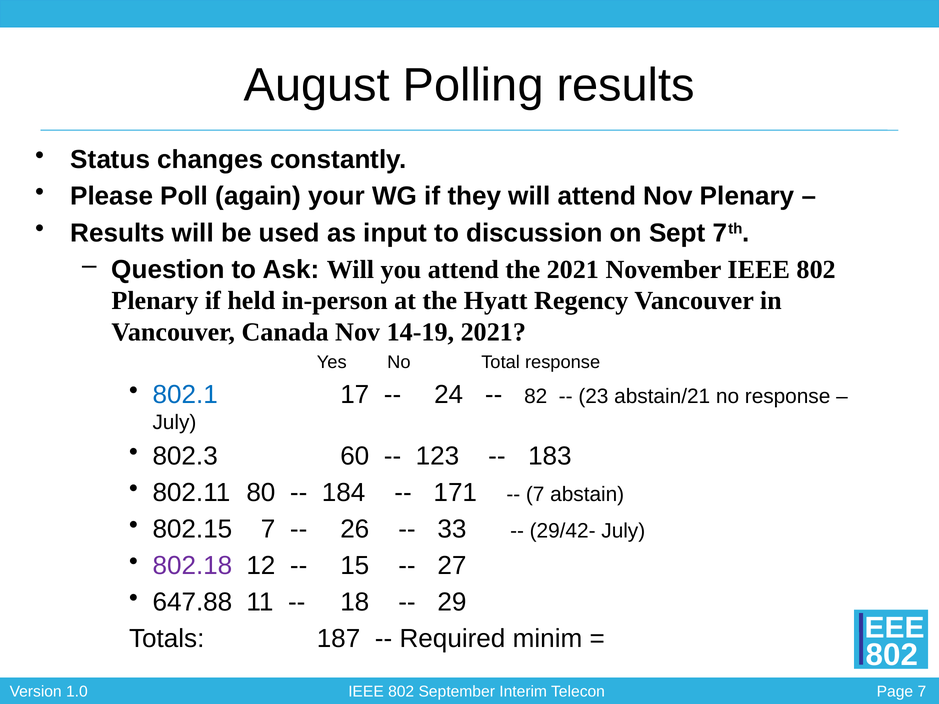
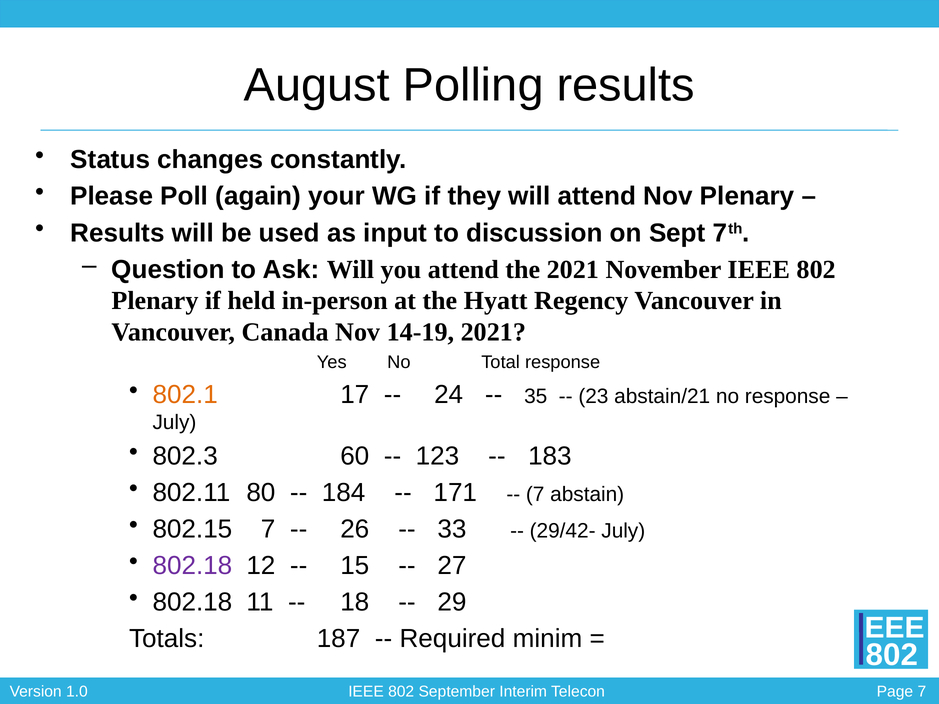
802.1 colour: blue -> orange (185, 395)
82: 82 -> 35 (536, 397)
647.88: 647.88 -> 802.18 (192, 603)
